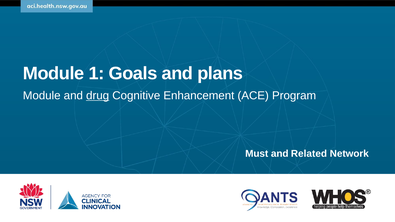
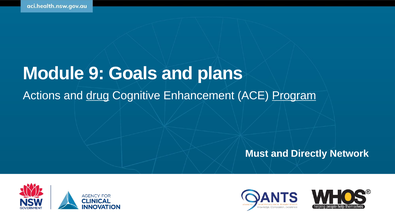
1: 1 -> 9 (96, 73)
Module: Module -> Actions (42, 96)
Program underline: none -> present (294, 96)
Related: Related -> Directly (309, 154)
